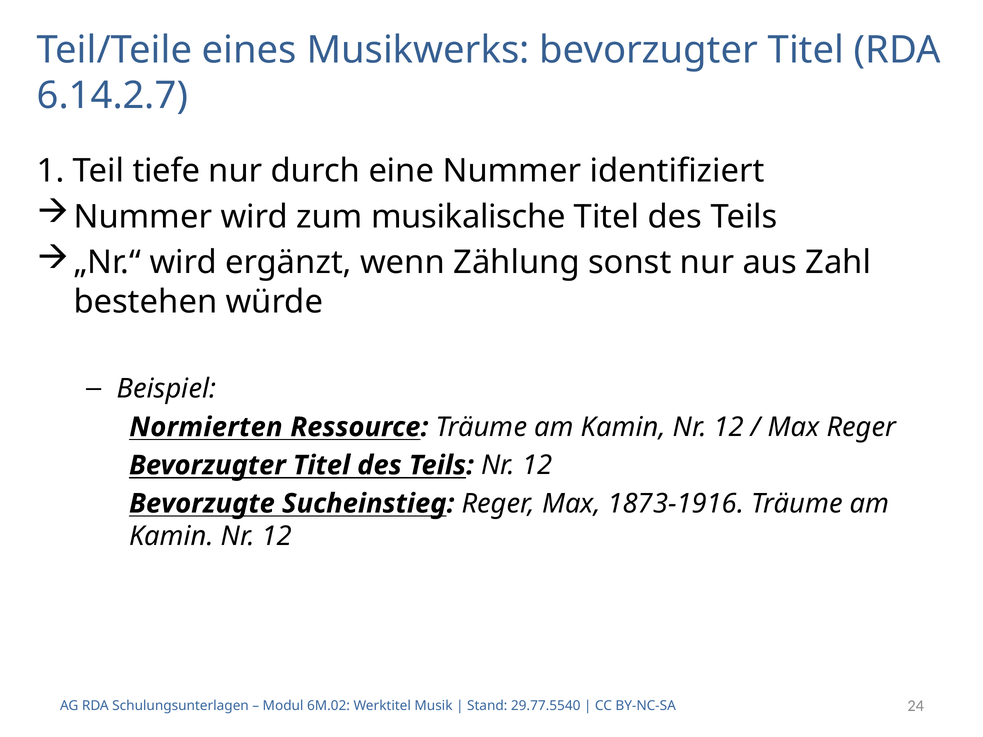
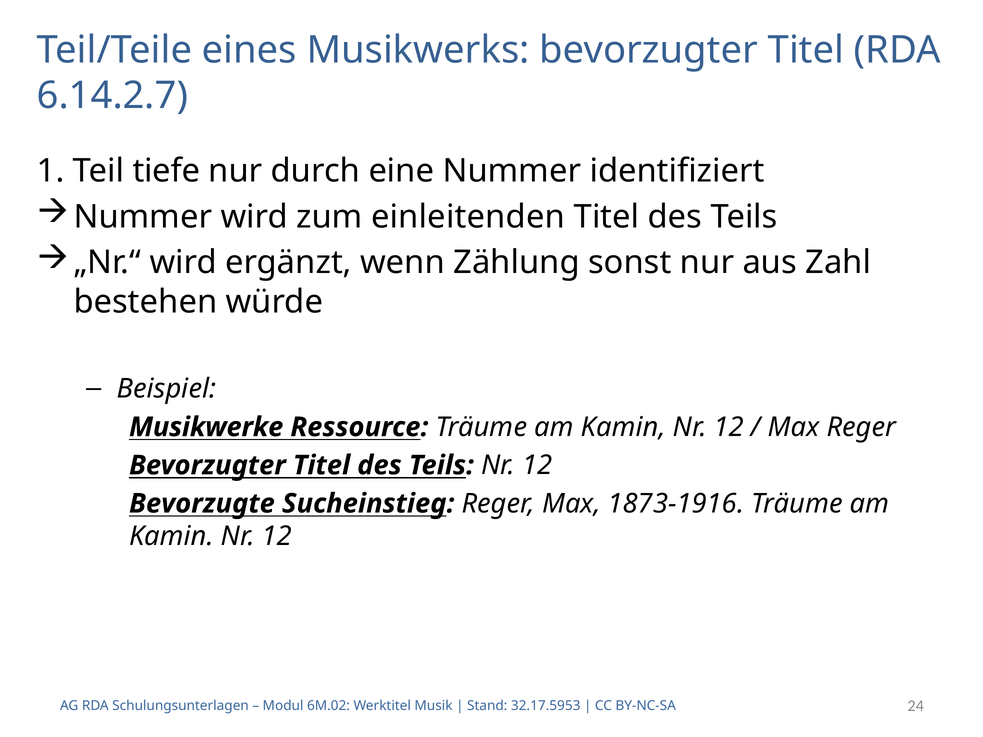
musikalische: musikalische -> einleitenden (468, 217)
Normierten: Normierten -> Musikwerke (206, 427)
29.77.5540: 29.77.5540 -> 32.17.5953 (546, 706)
